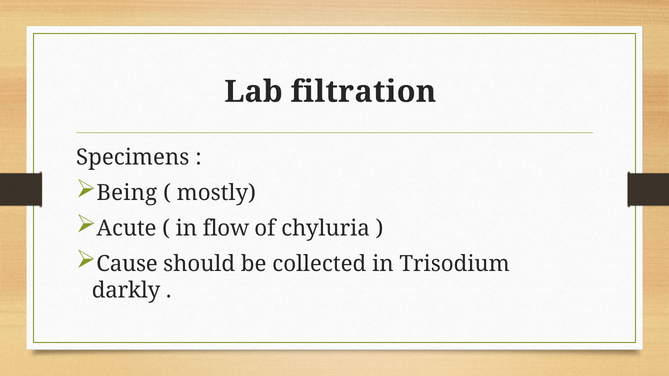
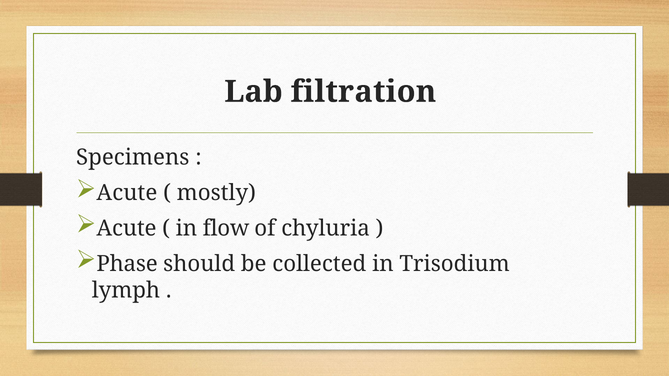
Being: Being -> Acute (127, 193)
Cause: Cause -> Phase (127, 264)
darkly: darkly -> lymph (126, 291)
